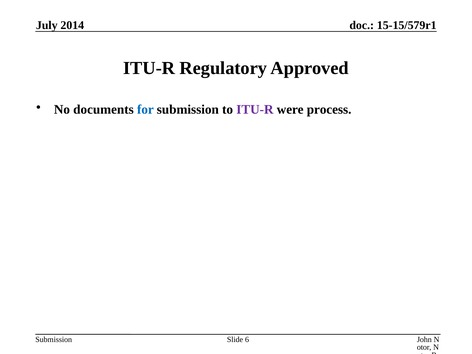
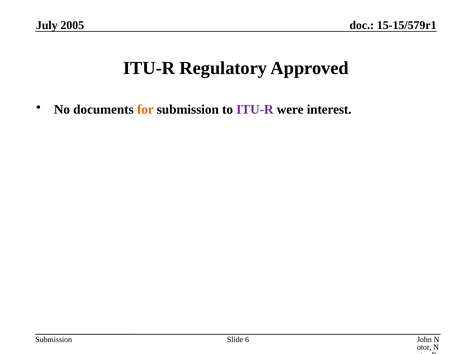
2014: 2014 -> 2005 (72, 25)
for colour: blue -> orange (145, 110)
process: process -> interest (329, 110)
